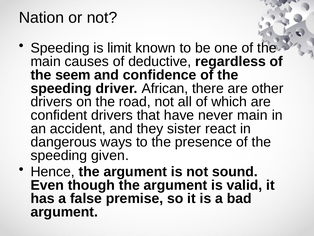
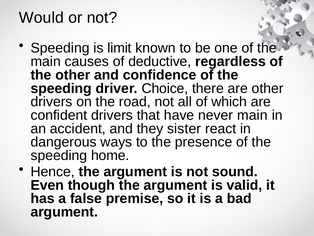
Nation: Nation -> Would (41, 18)
the seem: seem -> other (73, 75)
African: African -> Choice (165, 88)
given: given -> home (110, 155)
